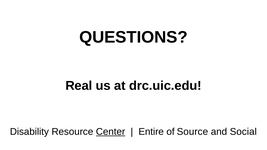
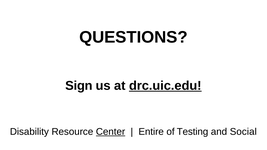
Real: Real -> Sign (79, 86)
drc.uic.edu underline: none -> present (165, 86)
Source: Source -> Testing (193, 132)
